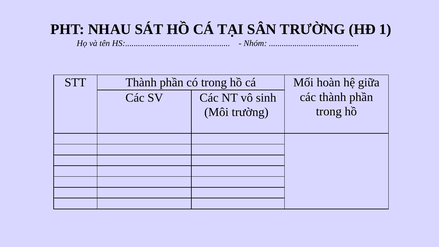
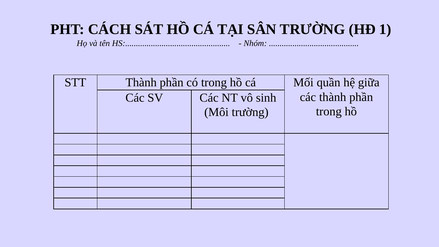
NHAU: NHAU -> CÁCH (110, 29)
hoàn: hoàn -> quần (329, 83)
